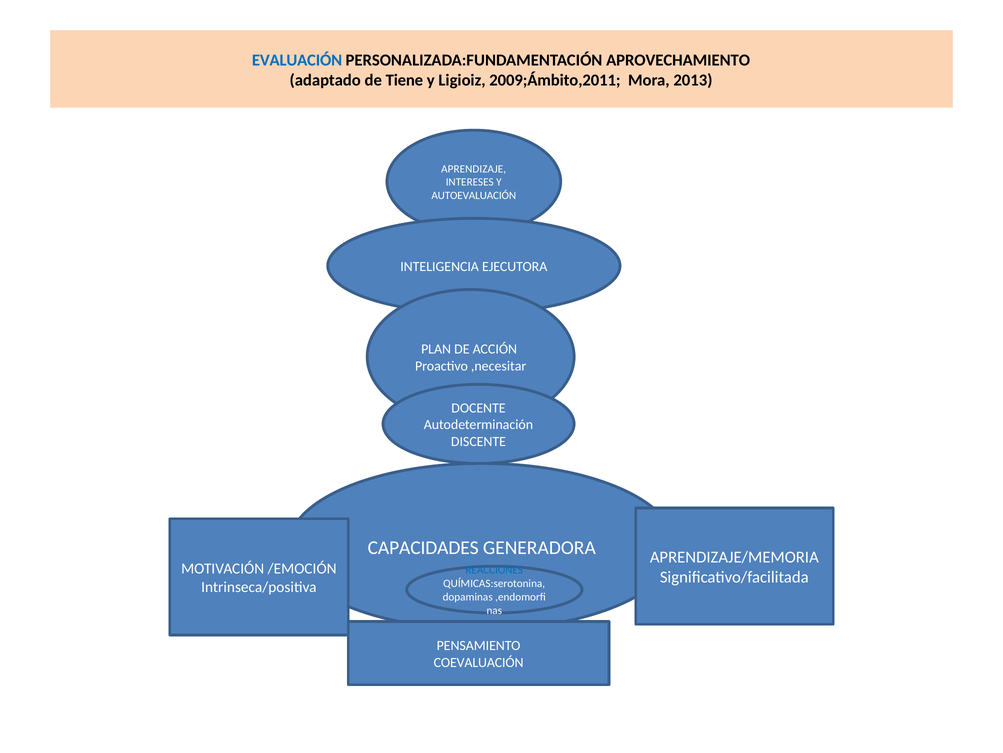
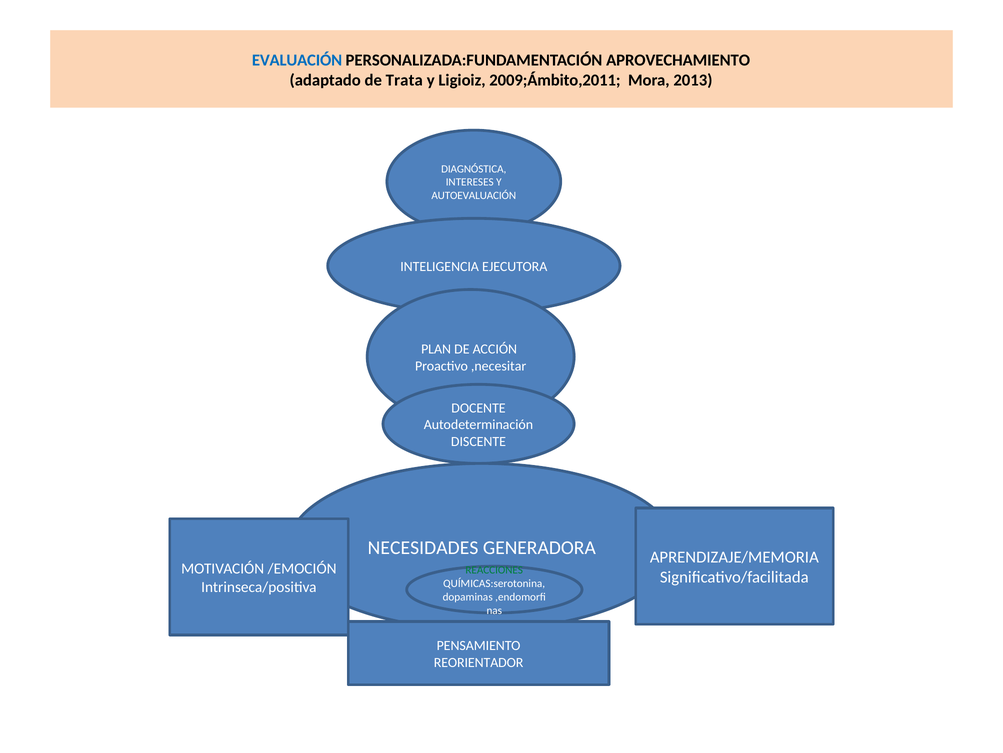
Tiene: Tiene -> Trata (404, 80)
APRENDIZAJE: APRENDIZAJE -> DIAGNÓSTICA (474, 169)
CAPACIDADES: CAPACIDADES -> NECESIDADES (423, 547)
REACCIONES colour: blue -> green (494, 570)
COEVALUACIÓN: COEVALUACIÓN -> REORIENTADOR (479, 662)
